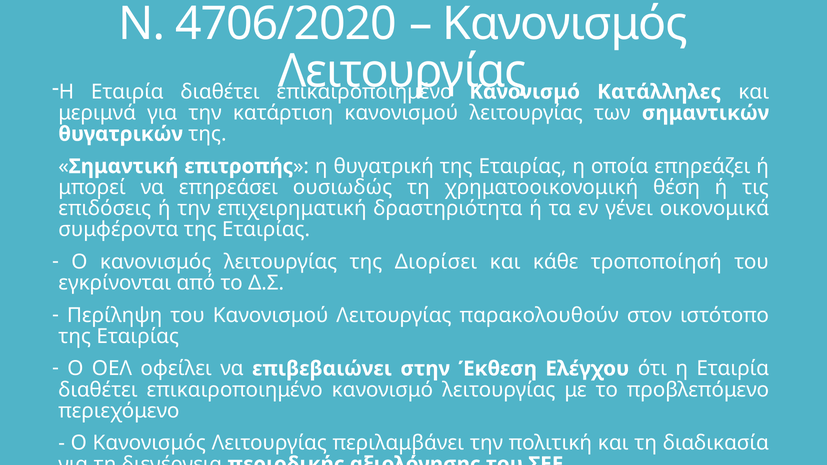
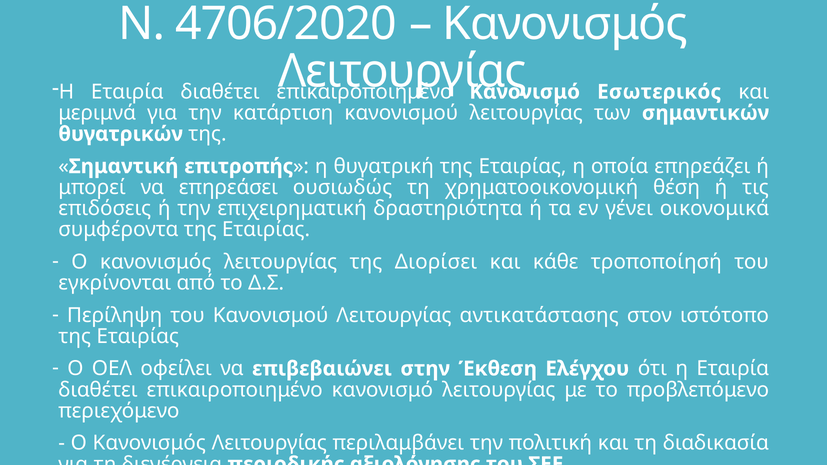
Κατάλληλες: Κατάλληλες -> Εσωτερικός (659, 92)
παρακολουθούν: παρακολουθούν -> αντικατάστασης (539, 315)
